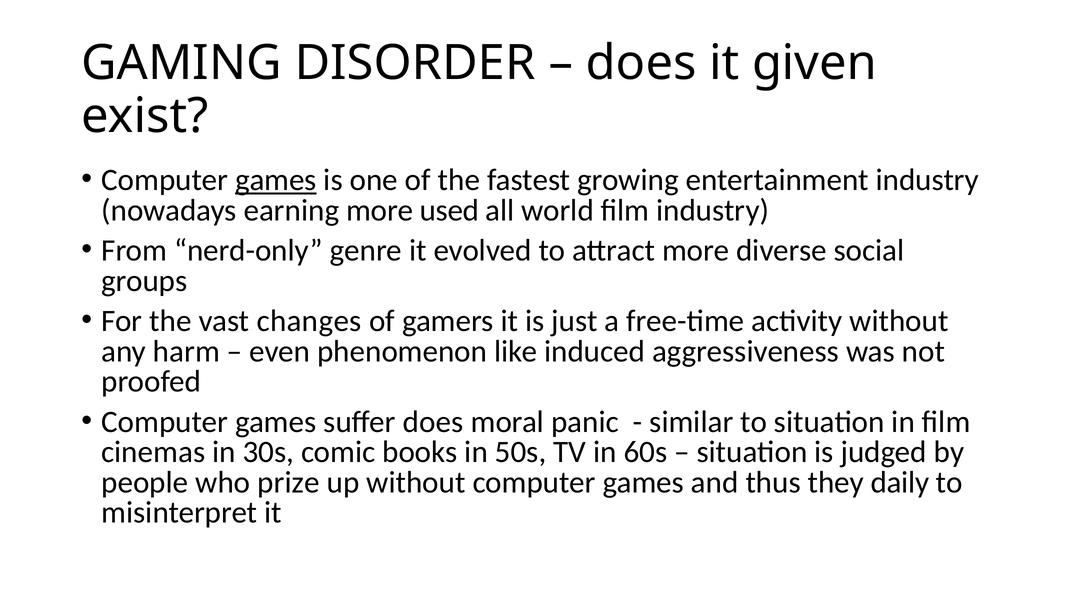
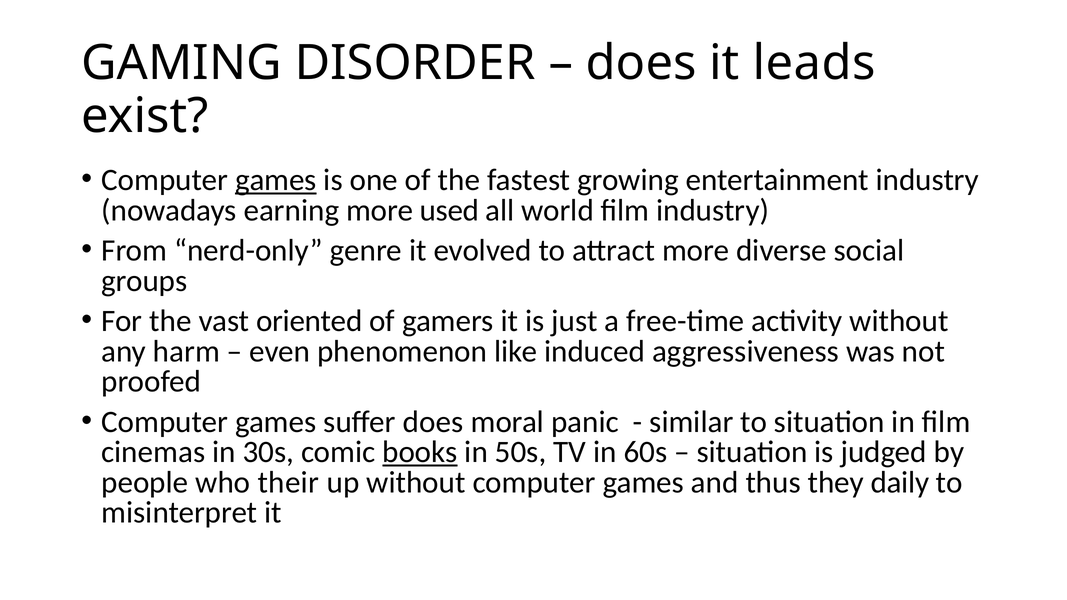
given: given -> leads (814, 63)
changes: changes -> oriented (309, 321)
books underline: none -> present (420, 452)
prize: prize -> their (288, 483)
